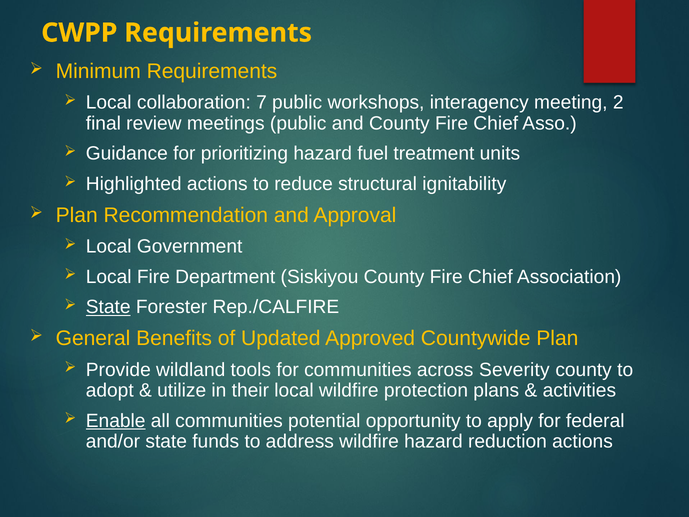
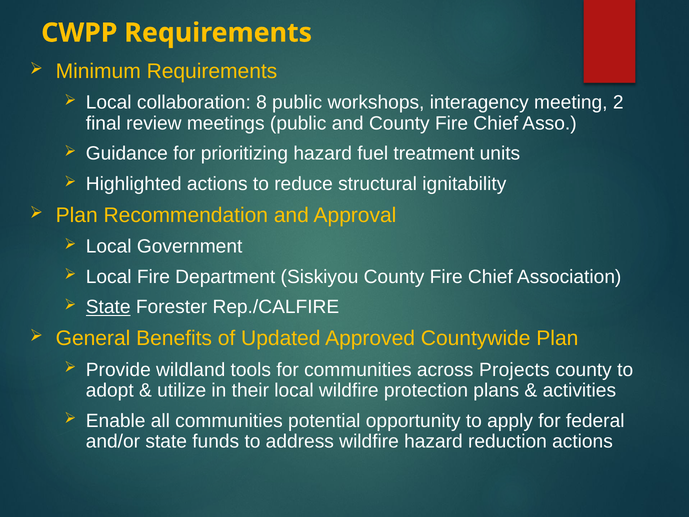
7: 7 -> 8 (262, 103)
Severity: Severity -> Projects (514, 370)
Enable underline: present -> none (116, 420)
